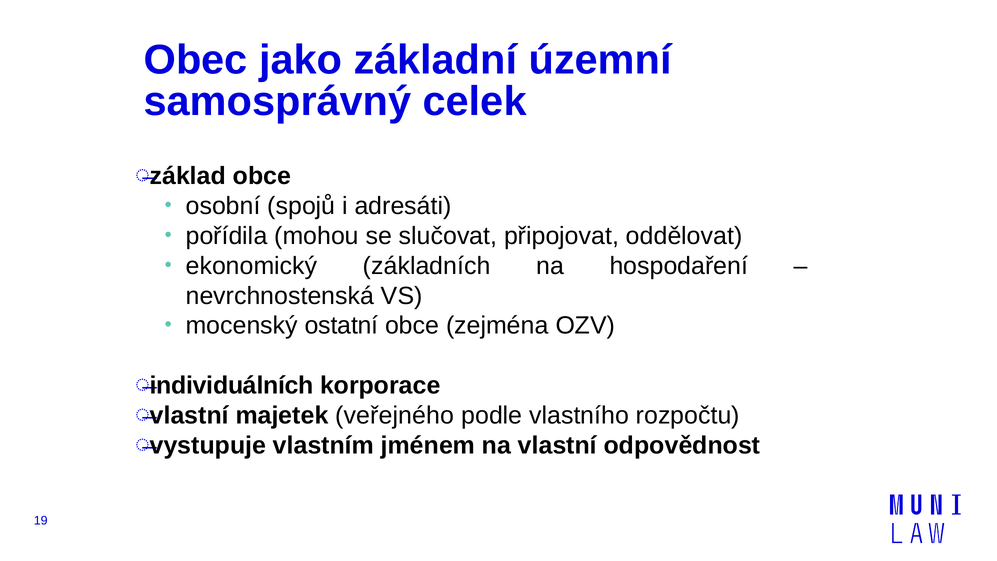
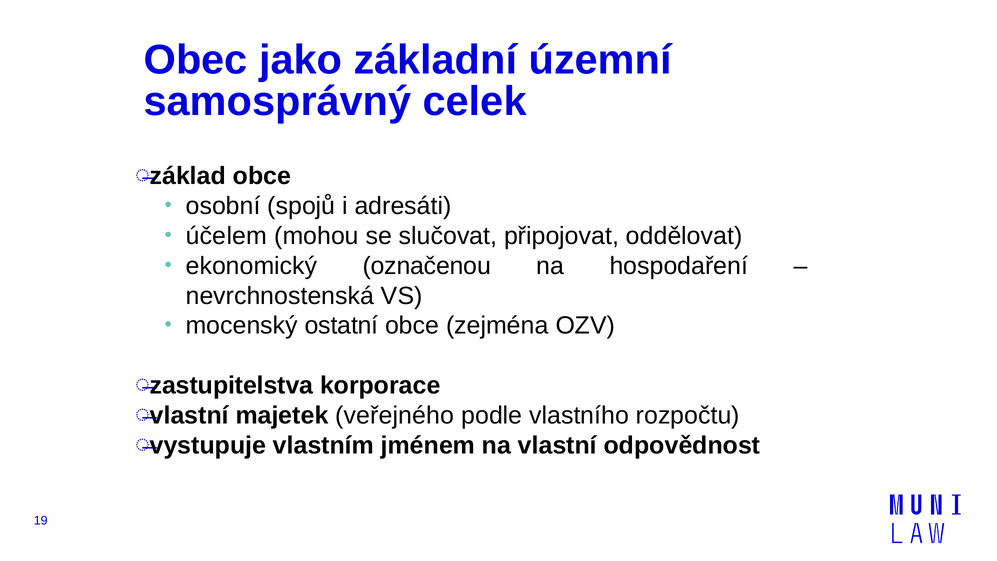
pořídila: pořídila -> účelem (226, 236)
základních: základních -> označenou (427, 266)
individuálních: individuálních -> zastupitelstva (232, 385)
